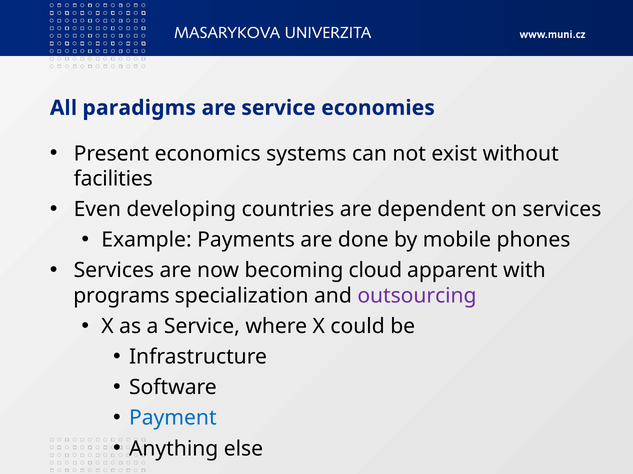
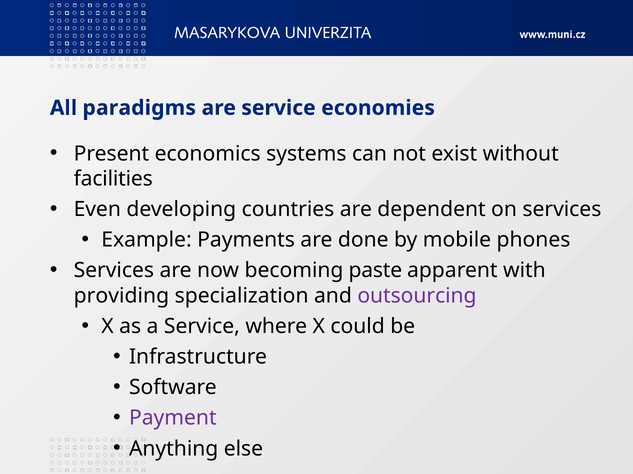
cloud: cloud -> paste (375, 271)
programs: programs -> providing (121, 296)
Payment colour: blue -> purple (173, 419)
